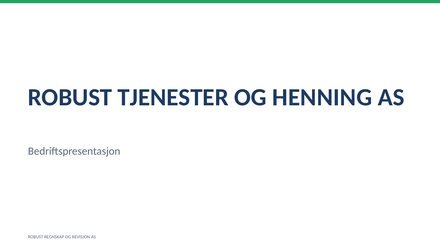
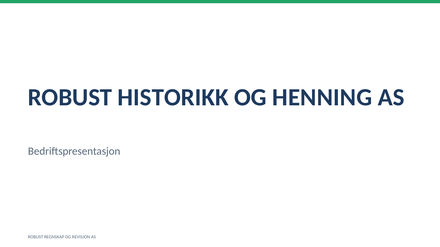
TJENESTER: TJENESTER -> HISTORIKK (173, 98)
